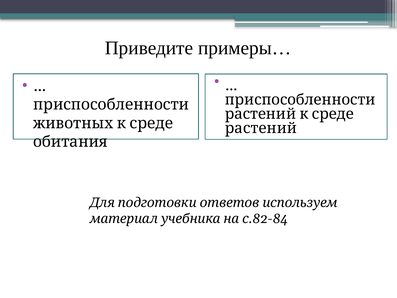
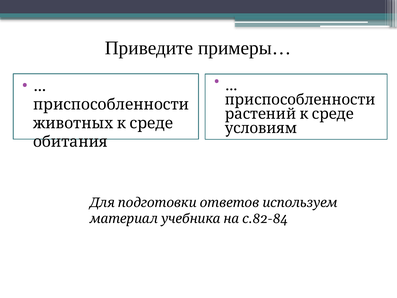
растений: растений -> условиям (261, 128)
